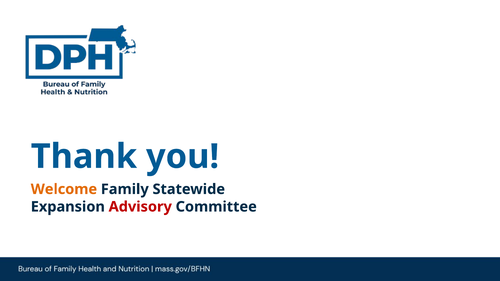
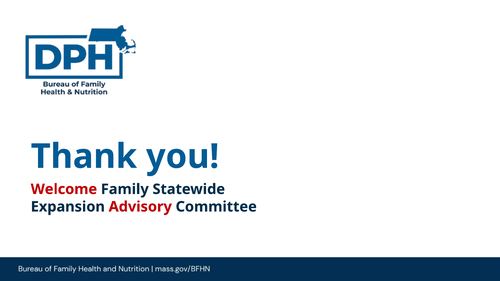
Welcome colour: orange -> red (64, 189)
